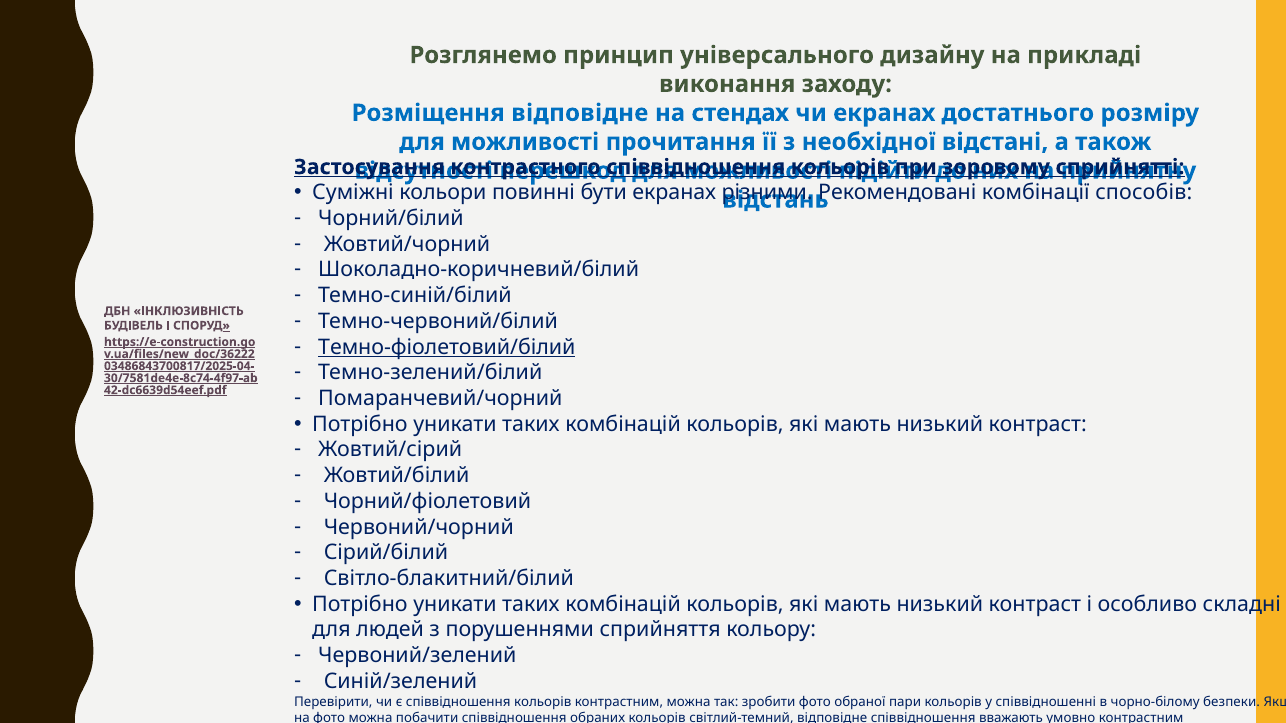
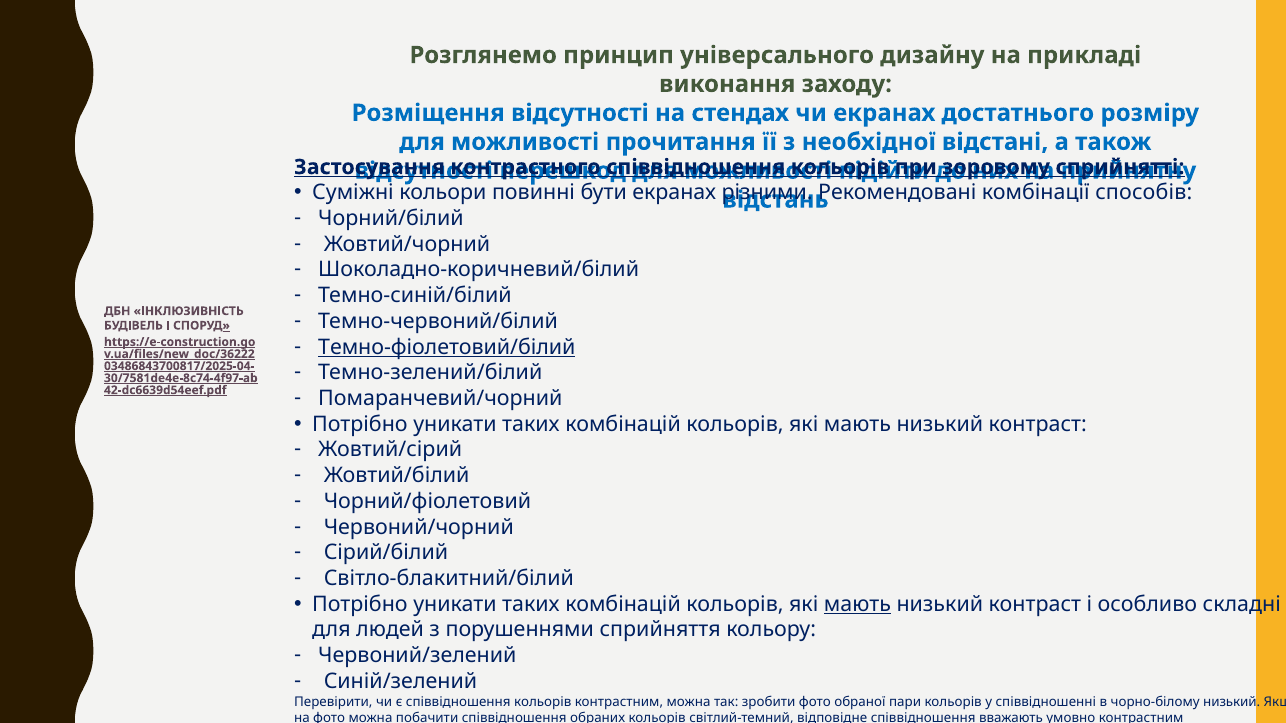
Розміщення відповідне: відповідне -> відсутності (580, 113)
мають underline: none -> present (857, 605)
чорно-білому безпеки: безпеки -> низький (1232, 702)
